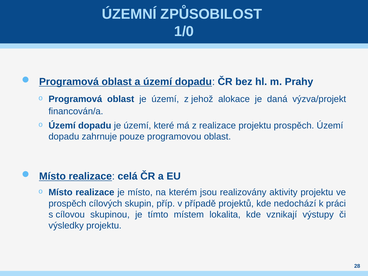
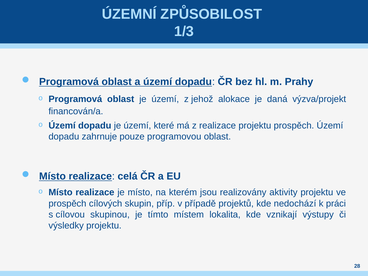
1/0: 1/0 -> 1/3 (184, 31)
